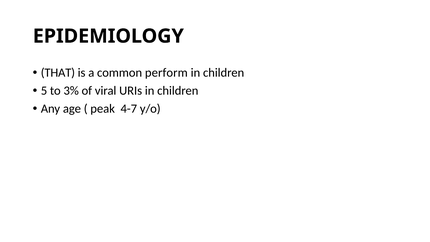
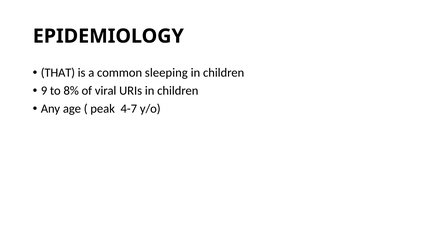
perform: perform -> sleeping (166, 73)
5: 5 -> 9 (44, 91)
3%: 3% -> 8% (71, 91)
